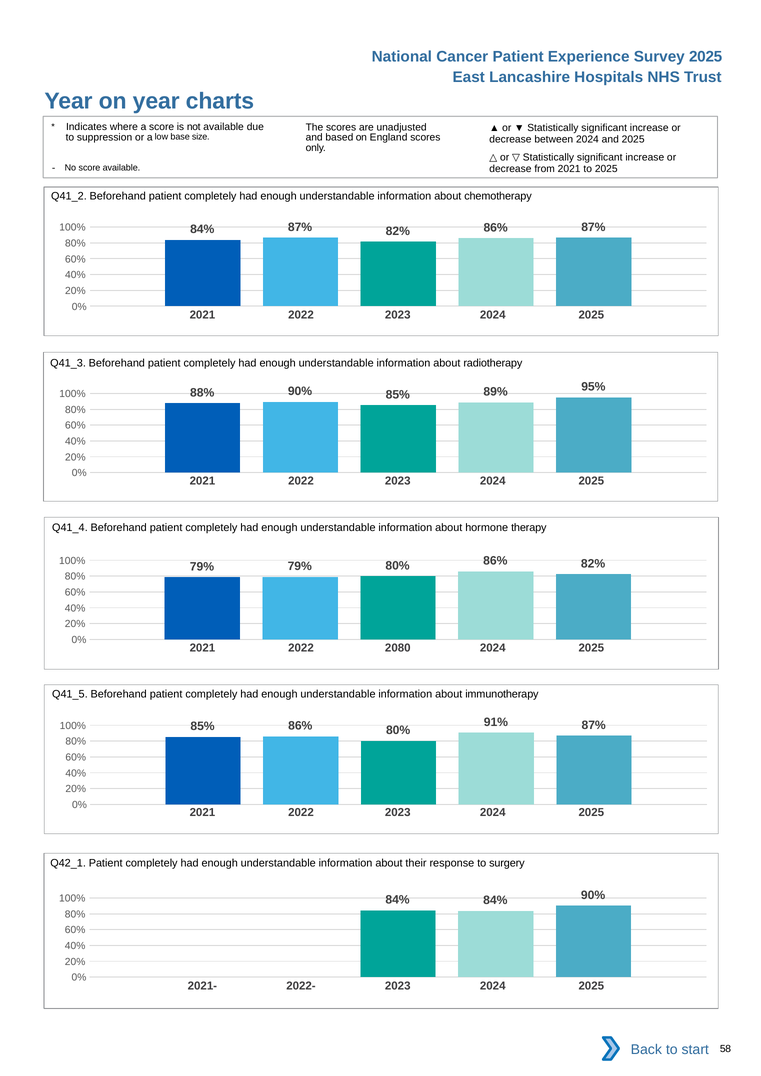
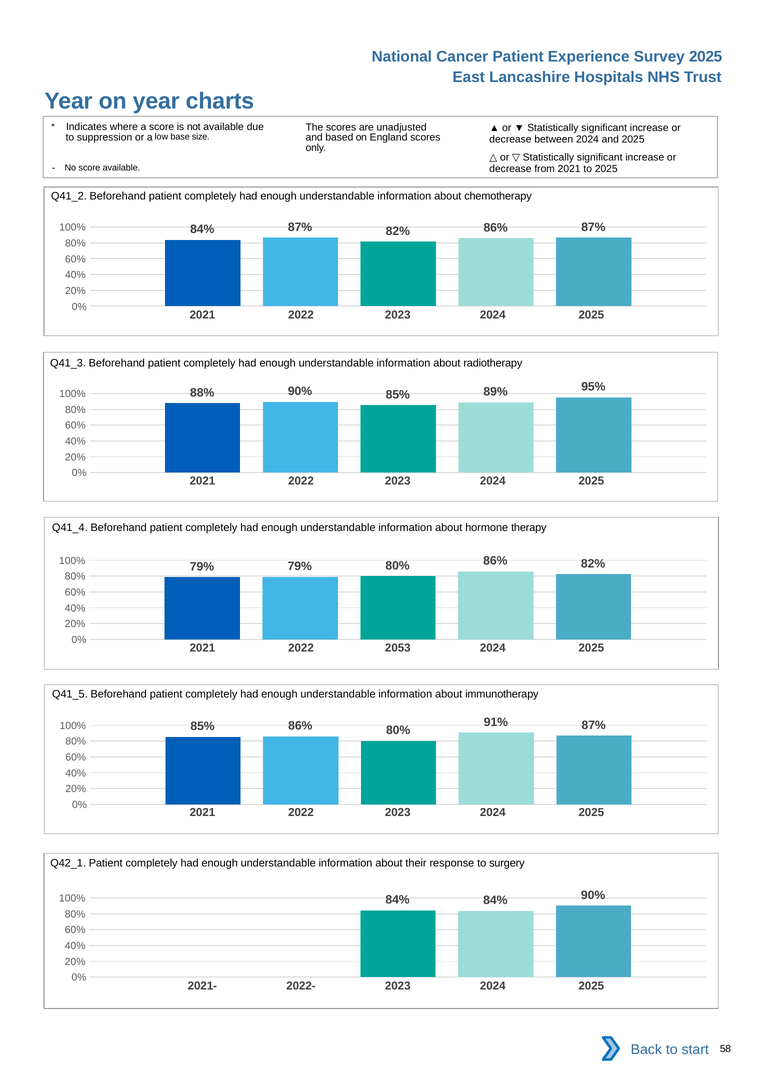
2080: 2080 -> 2053 (398, 649)
